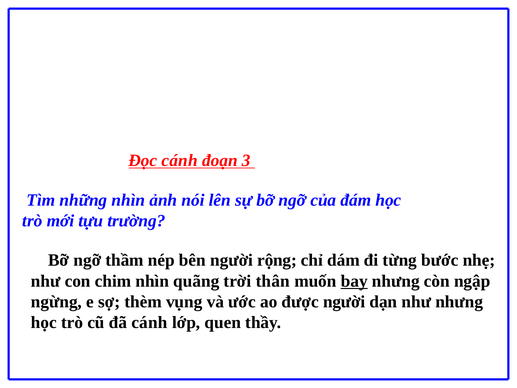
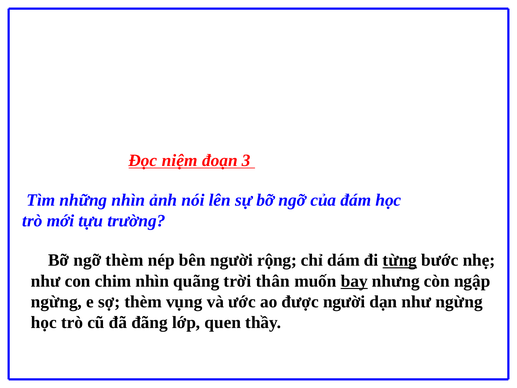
Đọc cánh: cánh -> niệm (180, 160)
ngỡ thầm: thầm -> thèm (124, 260)
từng underline: none -> present (400, 260)
như nhưng: nhưng -> ngừng (459, 301)
đã cánh: cánh -> đãng (150, 322)
